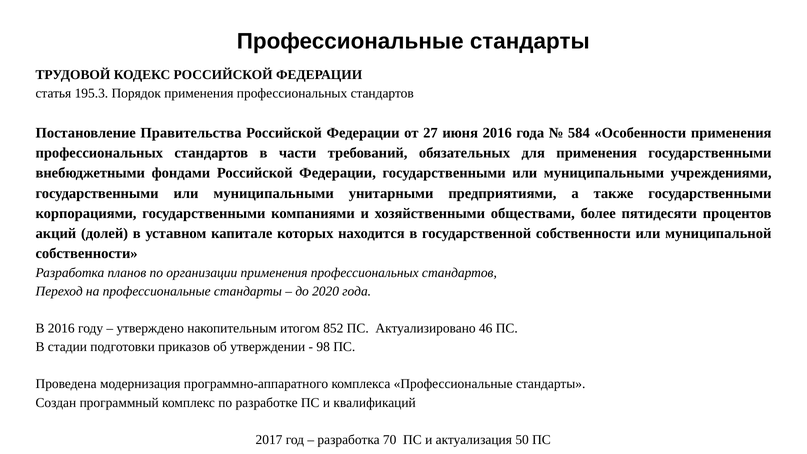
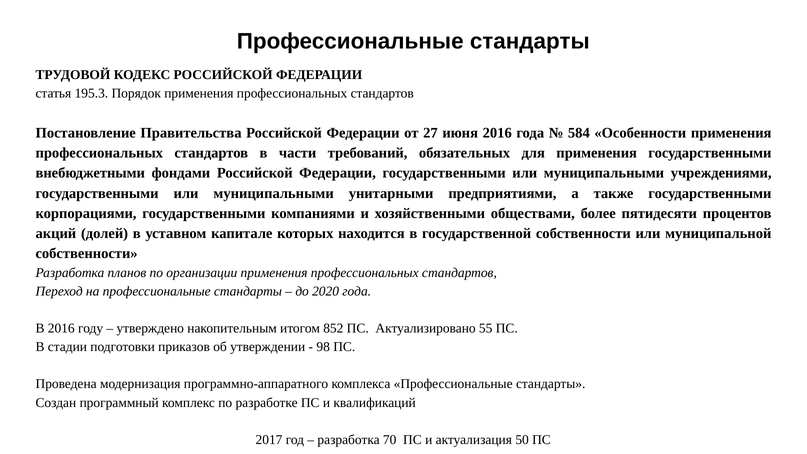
46: 46 -> 55 (486, 328)
